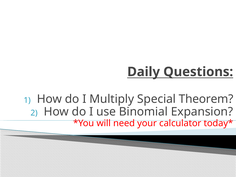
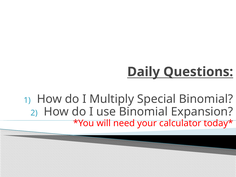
Special Theorem: Theorem -> Binomial (206, 99)
